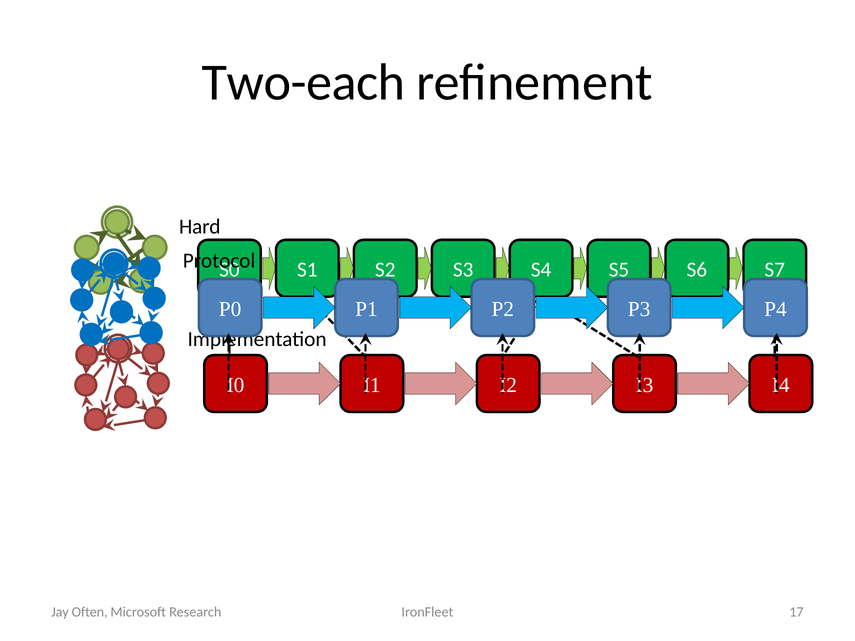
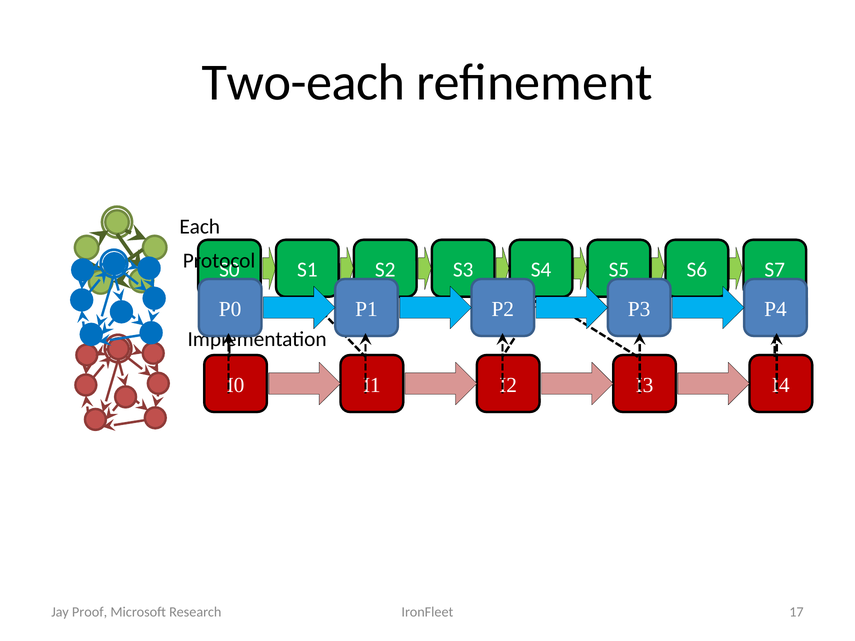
Hard: Hard -> Each (200, 227)
Often: Often -> Proof (90, 612)
